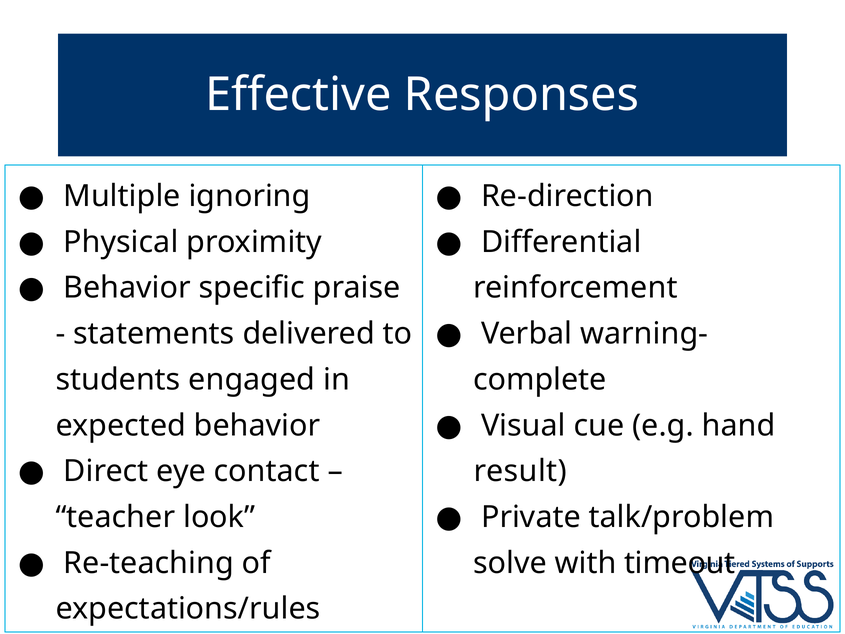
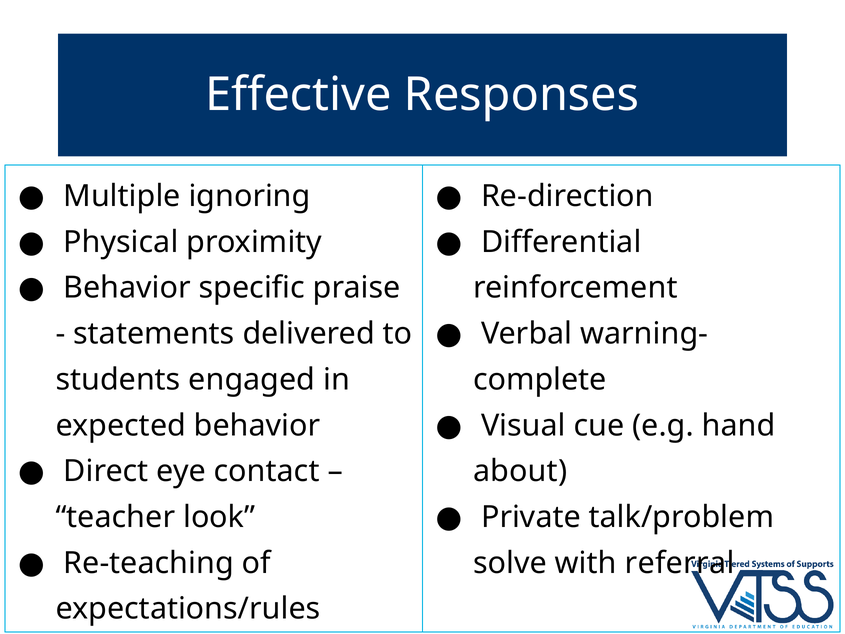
result: result -> about (520, 471)
timeout: timeout -> referral (680, 563)
